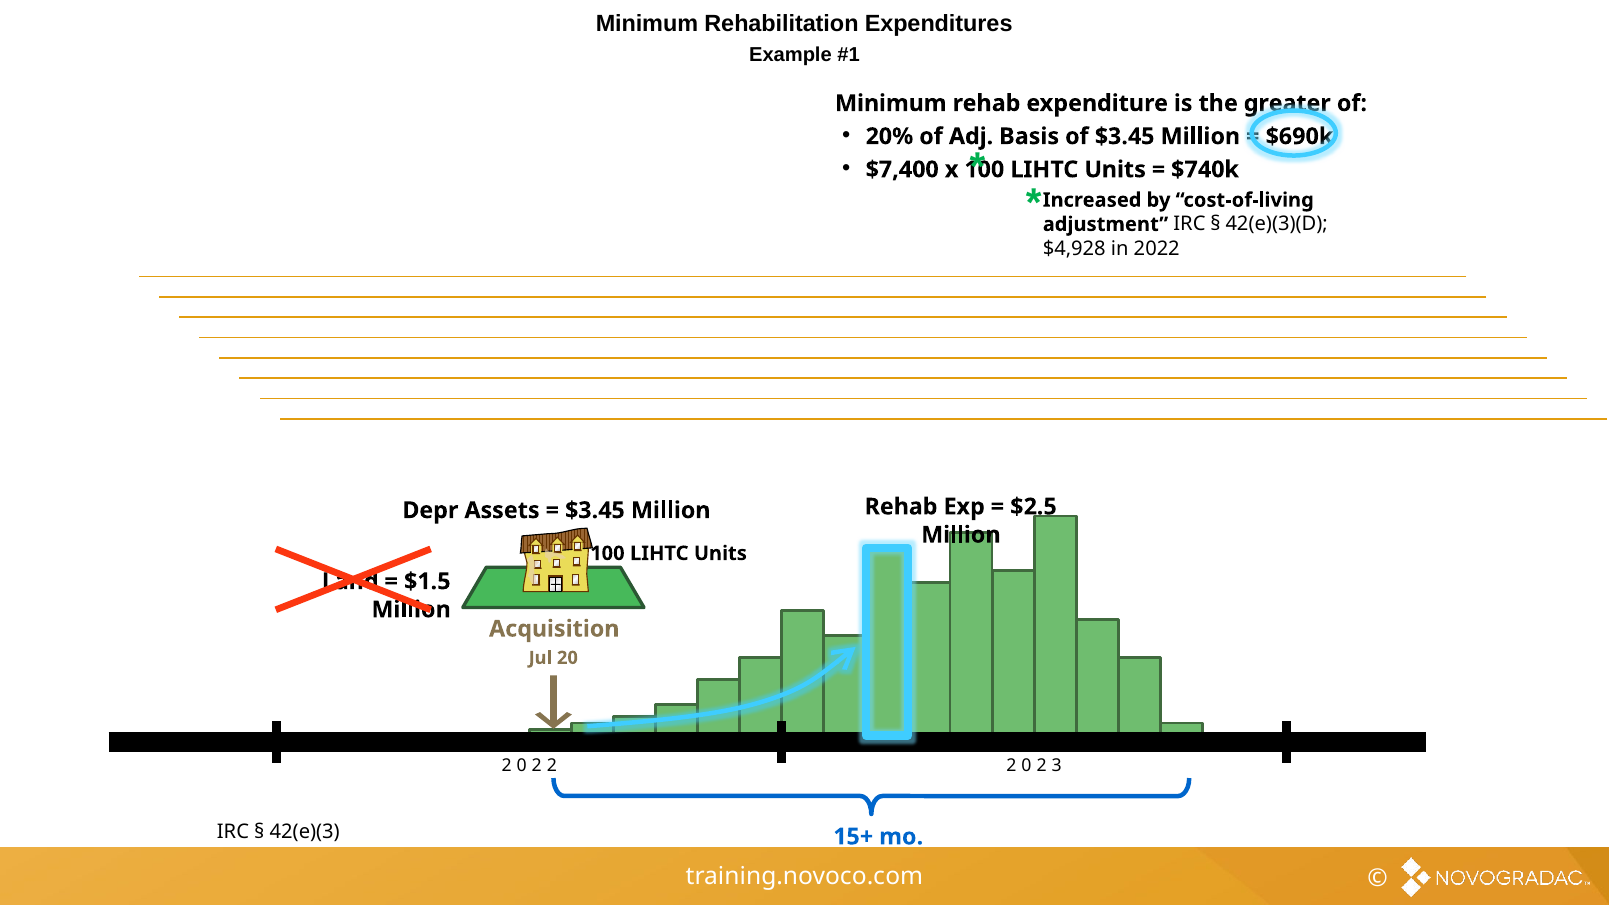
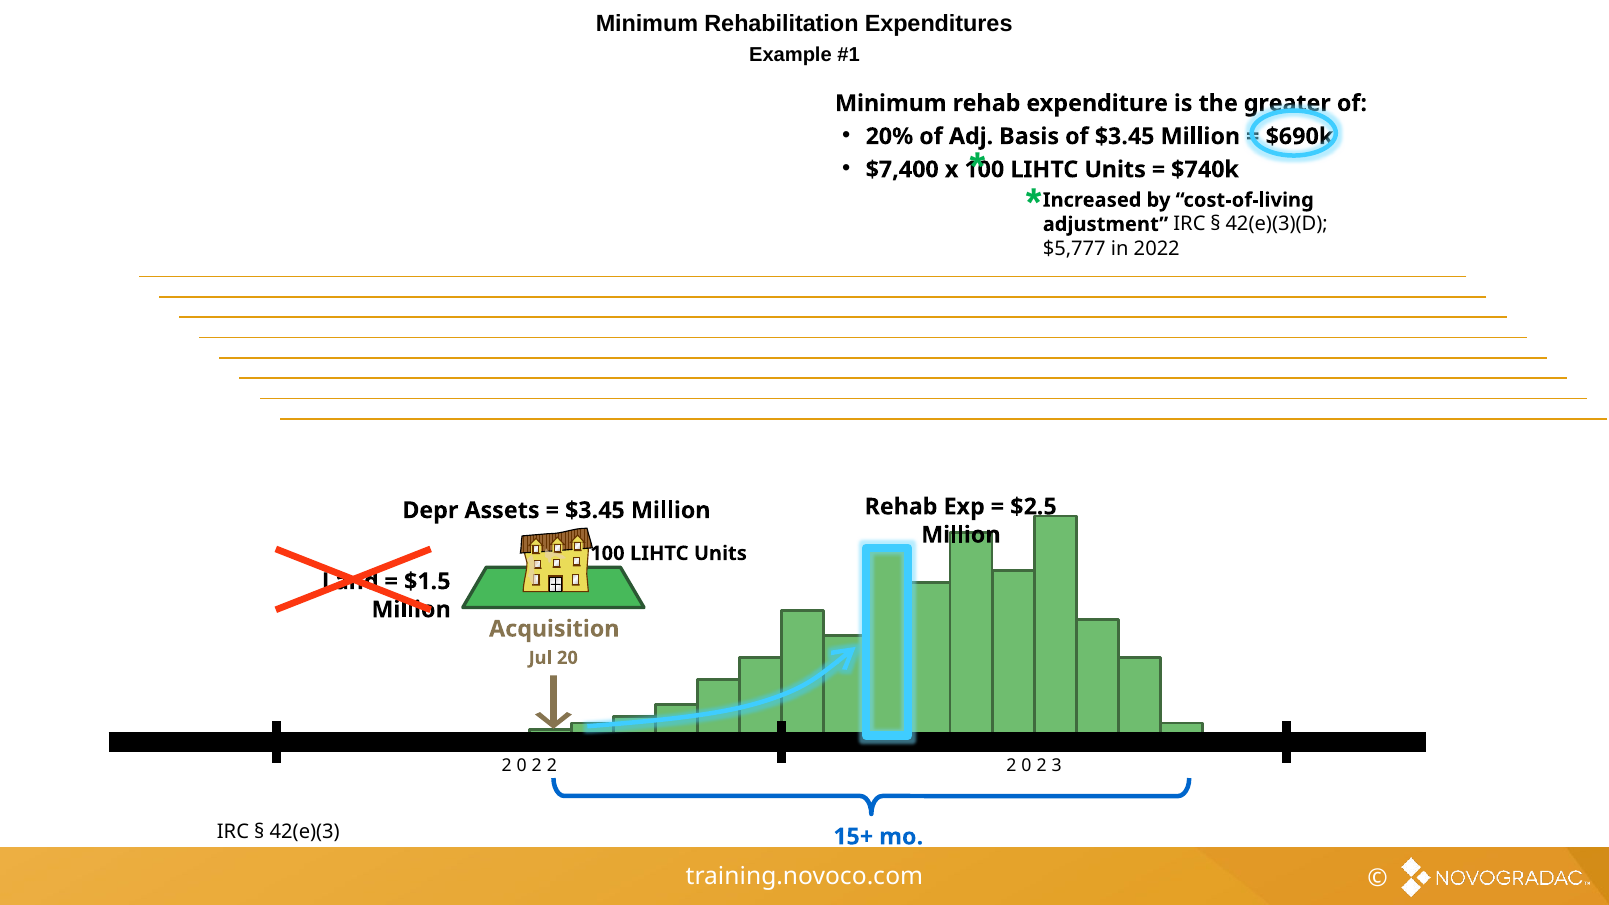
$4,928: $4,928 -> $5,777 (1074, 249)
